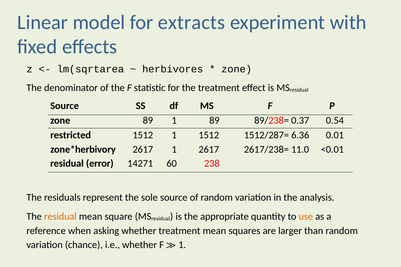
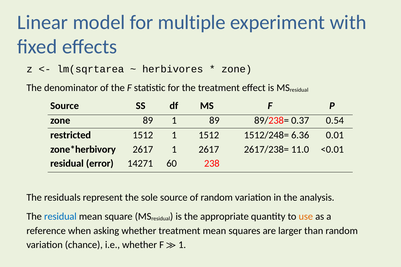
extracts: extracts -> multiple (192, 22)
1512/287=: 1512/287= -> 1512/248= (266, 135)
residual colour: orange -> blue (60, 217)
